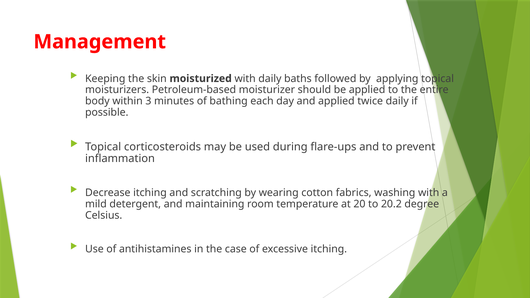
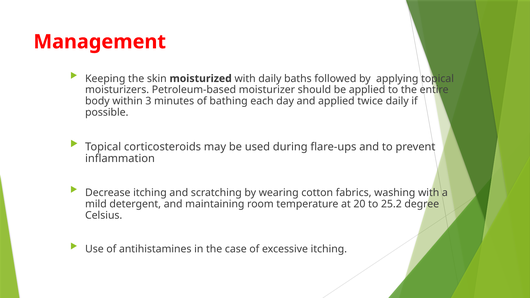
20.2: 20.2 -> 25.2 (391, 204)
